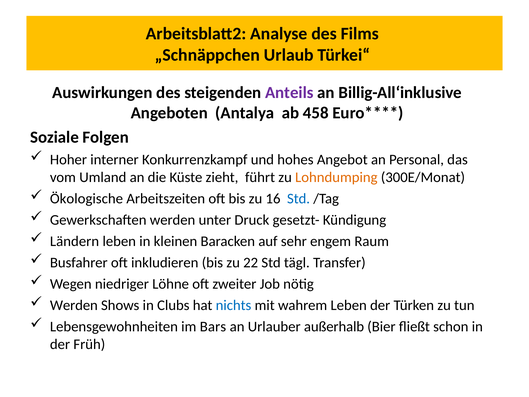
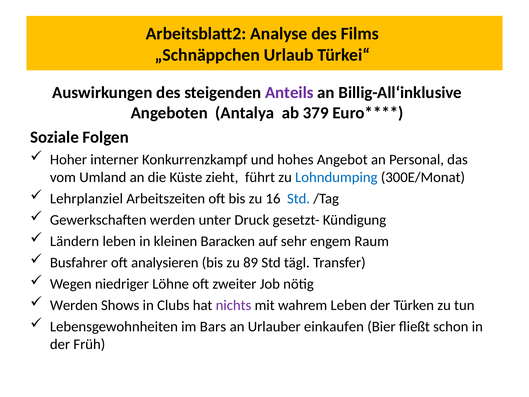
458: 458 -> 379 (316, 113)
Lohndumping colour: orange -> blue (336, 177)
Ökologische: Ökologische -> Lehrplanziel (86, 199)
inkludieren: inkludieren -> analysieren (165, 262)
22: 22 -> 89 (251, 262)
nichts colour: blue -> purple (234, 305)
außerhalb: außerhalb -> einkaufen (334, 326)
